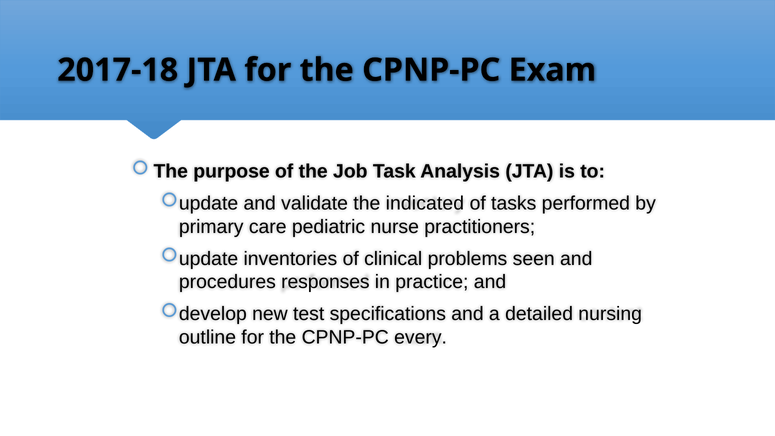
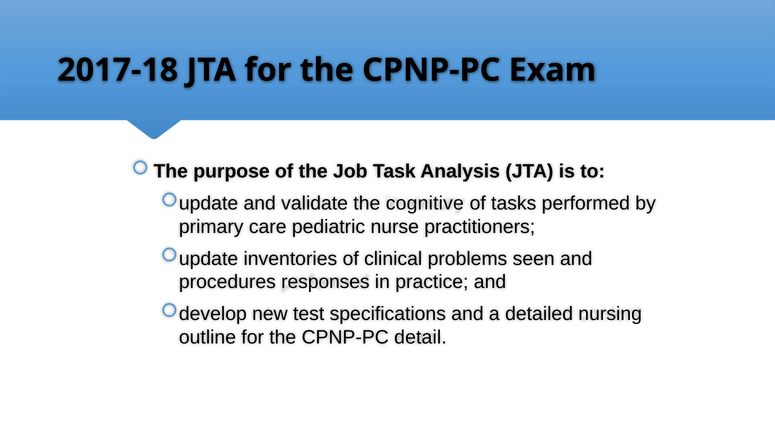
indicated: indicated -> cognitive (425, 203)
every: every -> detail (421, 337)
